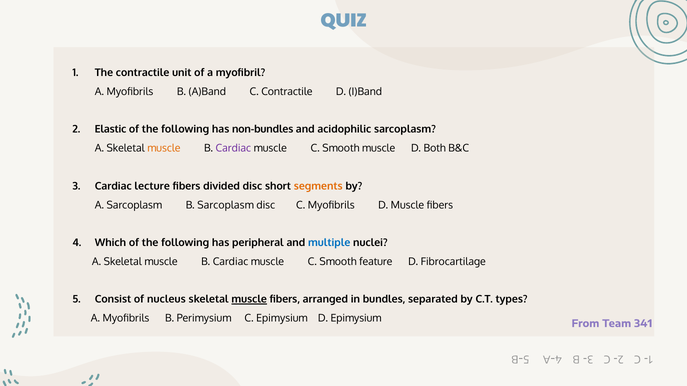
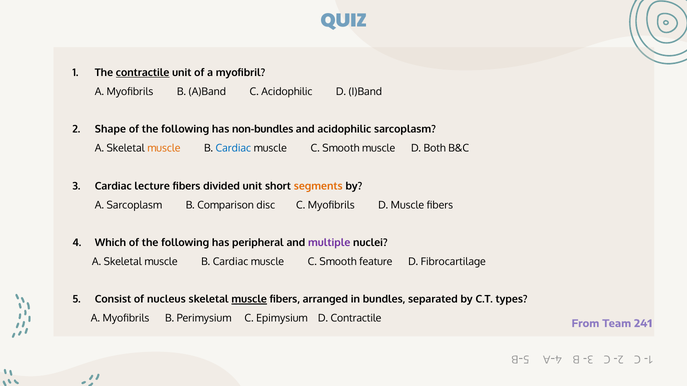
contractile underline: none -> present (143, 73)
C Contractile: Contractile -> Acidophilic (287, 92)
Elastic: Elastic -> Shape (110, 130)
Cardiac colour: purple -> blue (233, 149)
divided disc: disc -> unit (252, 186)
B Sarcoplasm: Sarcoplasm -> Comparison (226, 205)
multiple colour: blue -> purple (329, 243)
D Epimysium: Epimysium -> Contractile (356, 319)
341: 341 -> 241 (643, 324)
